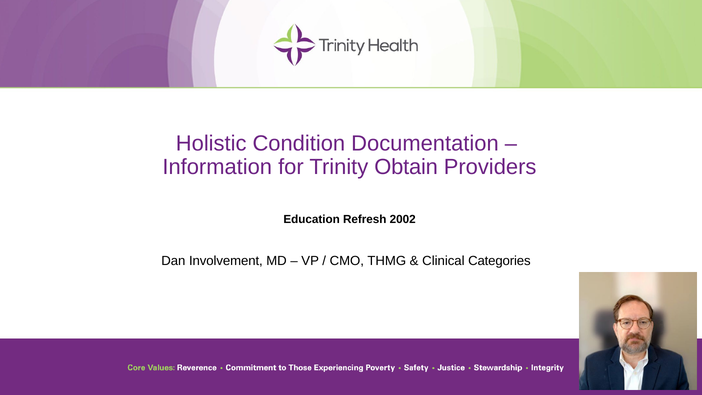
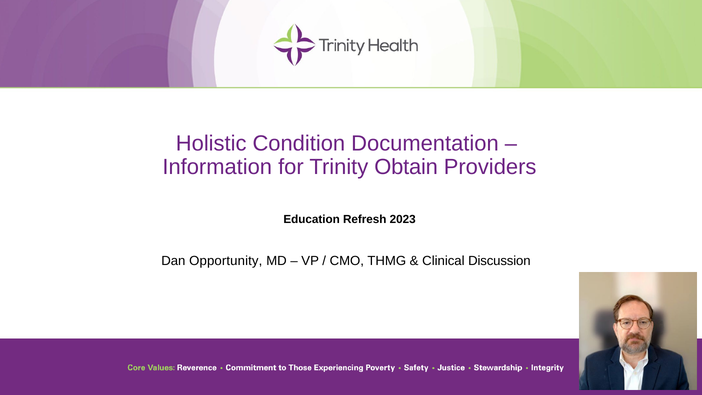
2002: 2002 -> 2023 (403, 219)
Involvement: Involvement -> Opportunity (226, 261)
Categories: Categories -> Discussion (499, 261)
